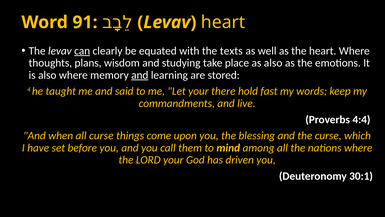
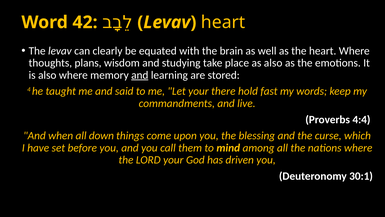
91: 91 -> 42 (85, 22)
can underline: present -> none (82, 51)
texts: texts -> brain (231, 51)
all curse: curse -> down (101, 135)
